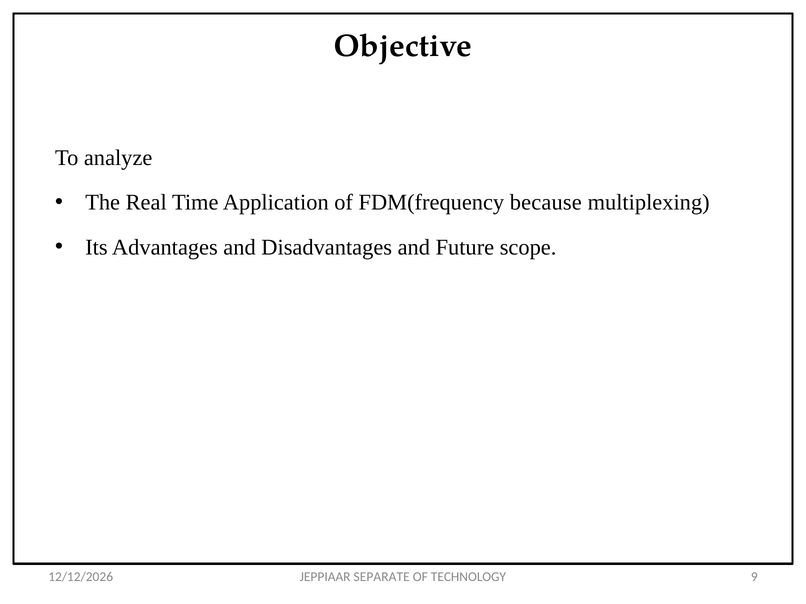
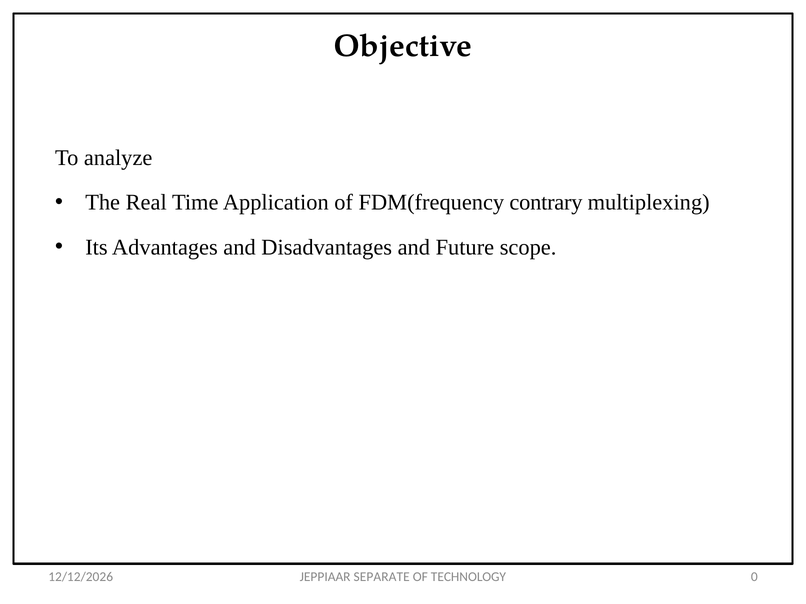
because: because -> contrary (546, 203)
9: 9 -> 0 (754, 577)
